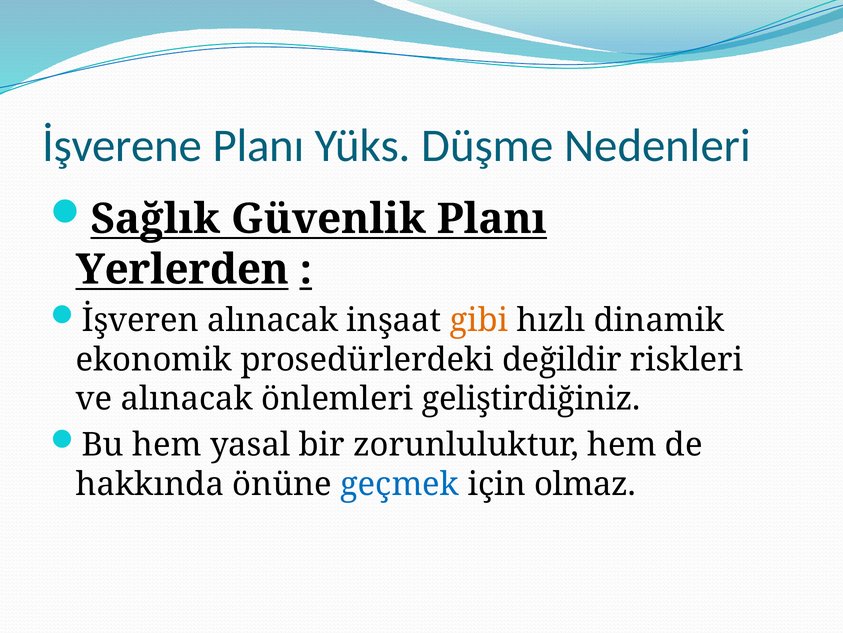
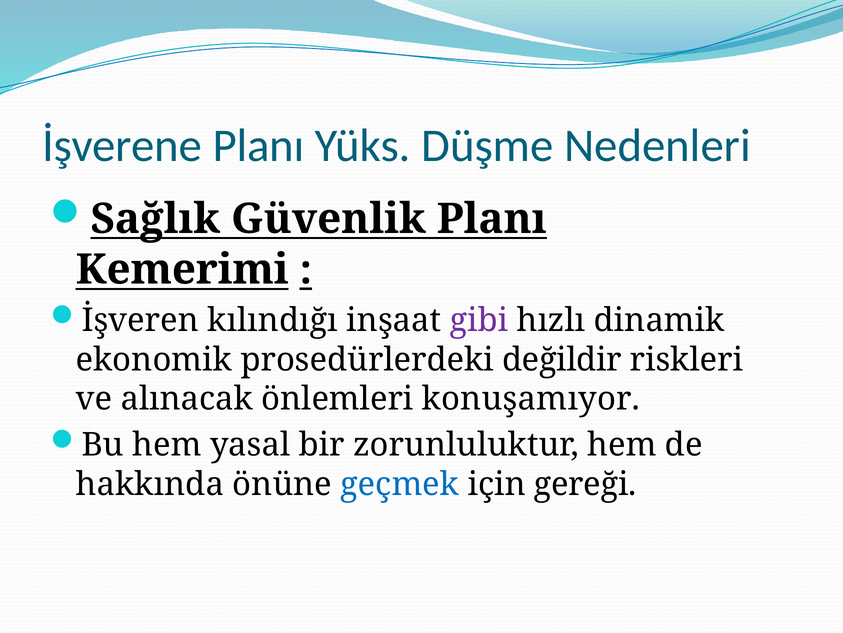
Yerlerden: Yerlerden -> Kemerimi (182, 269)
İşveren alınacak: alınacak -> kılındığı (273, 320)
gibi colour: orange -> purple (479, 320)
geliştirdiğiniz: geliştirdiğiniz -> konuşamıyor (531, 399)
olmaz: olmaz -> gereği (585, 484)
